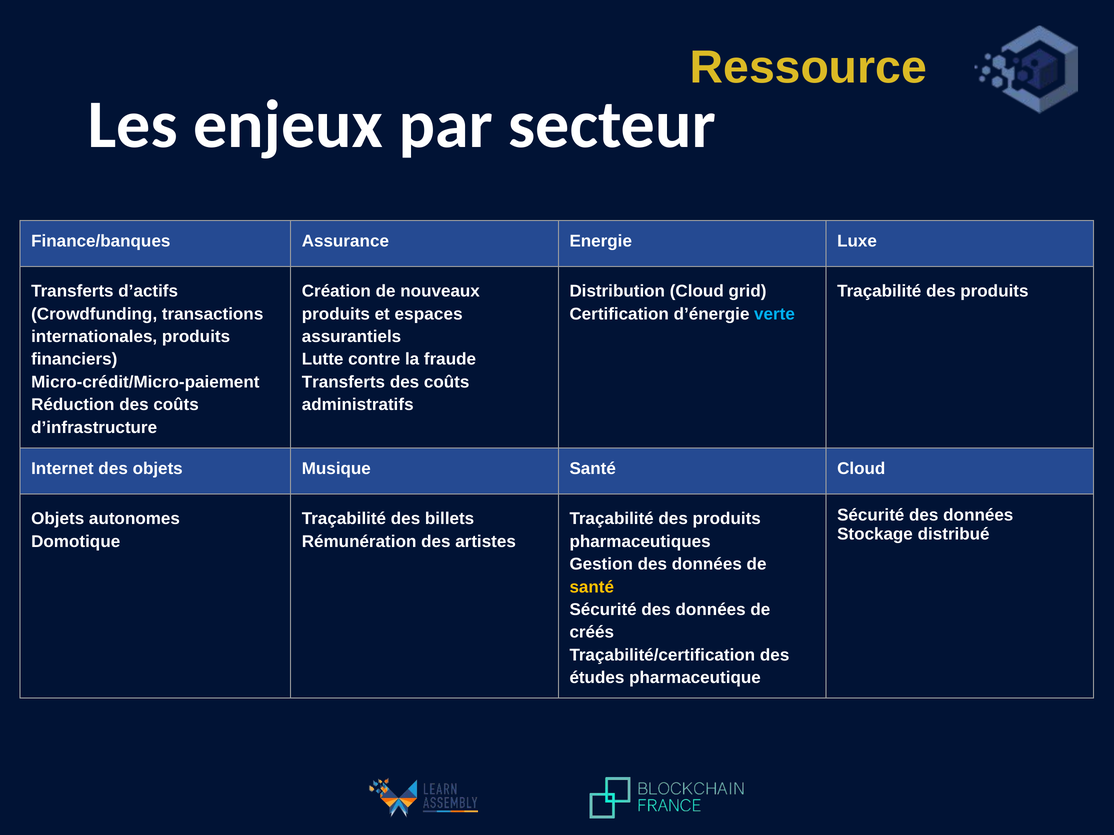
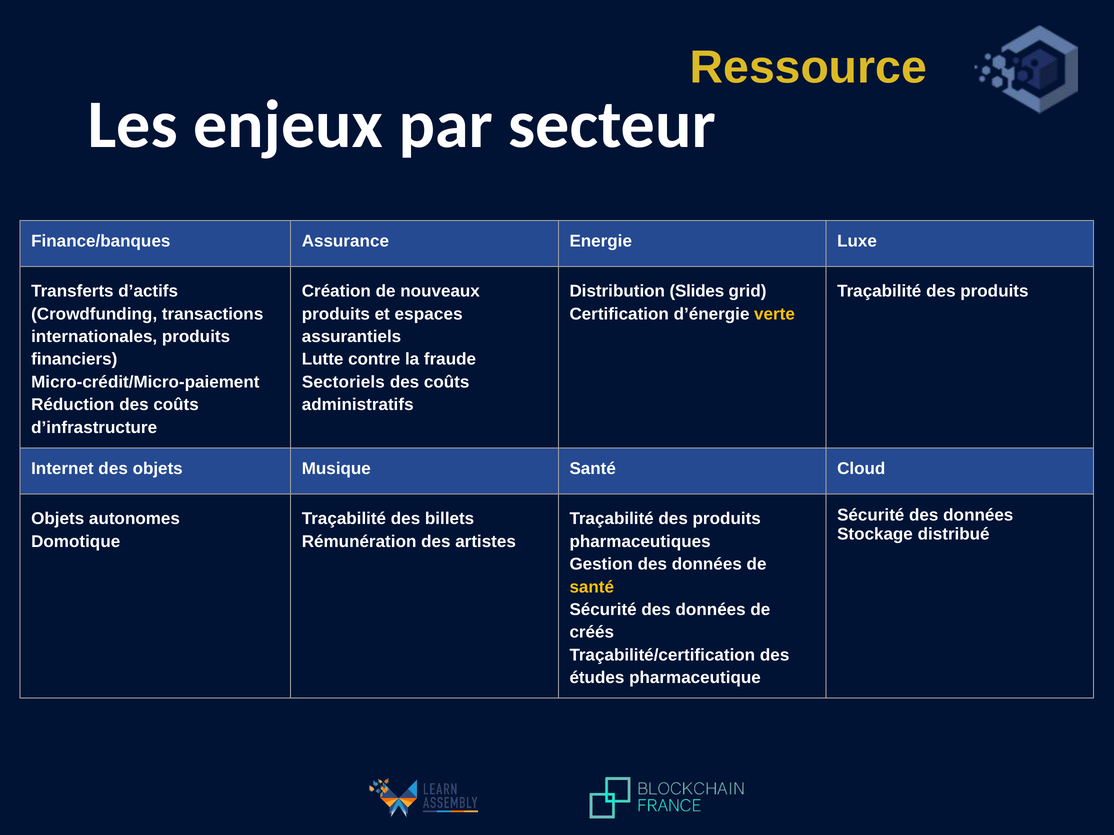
Distribution Cloud: Cloud -> Slides (697, 291)
verte colour: light blue -> yellow (774, 314)
Transferts: Transferts -> Sectoriels (343, 382)
